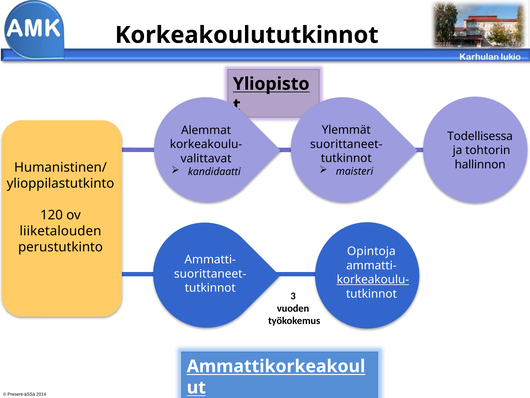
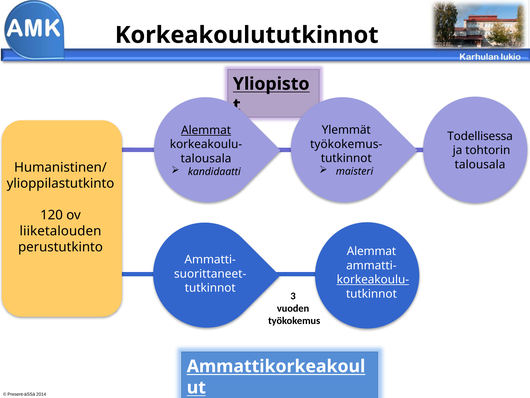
Alemmat underline: none -> present (206, 130)
suorittaneet-: suorittaneet- -> työkokemus- (346, 144)
valittavat: valittavat -> talousala (206, 158)
hallinnon: hallinnon -> talousala (480, 164)
Opintoja: Opintoja -> Alemmat (371, 251)
